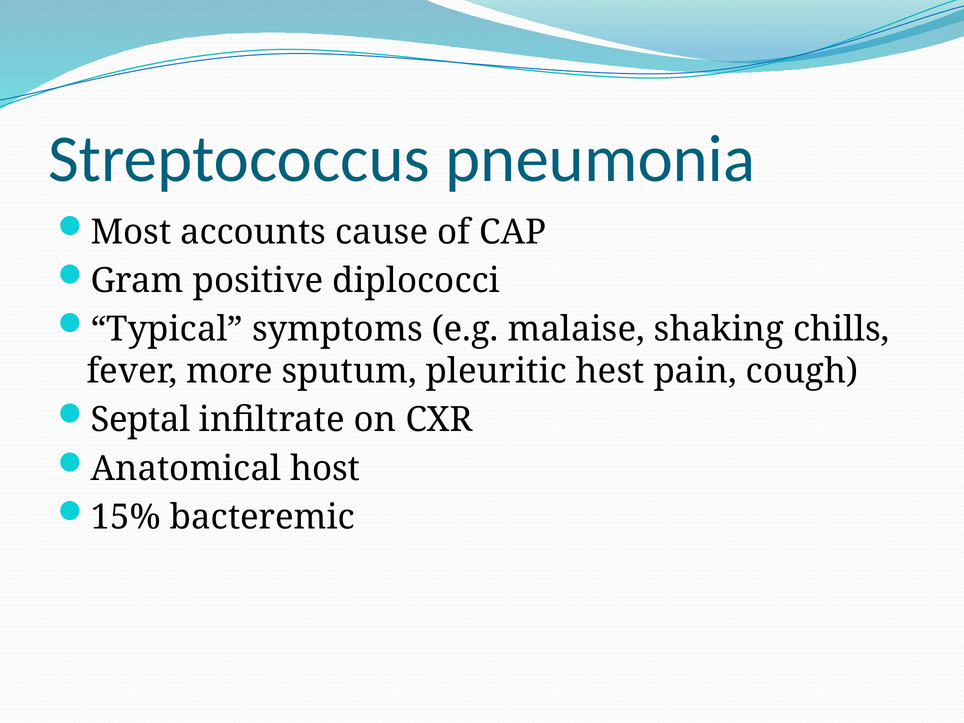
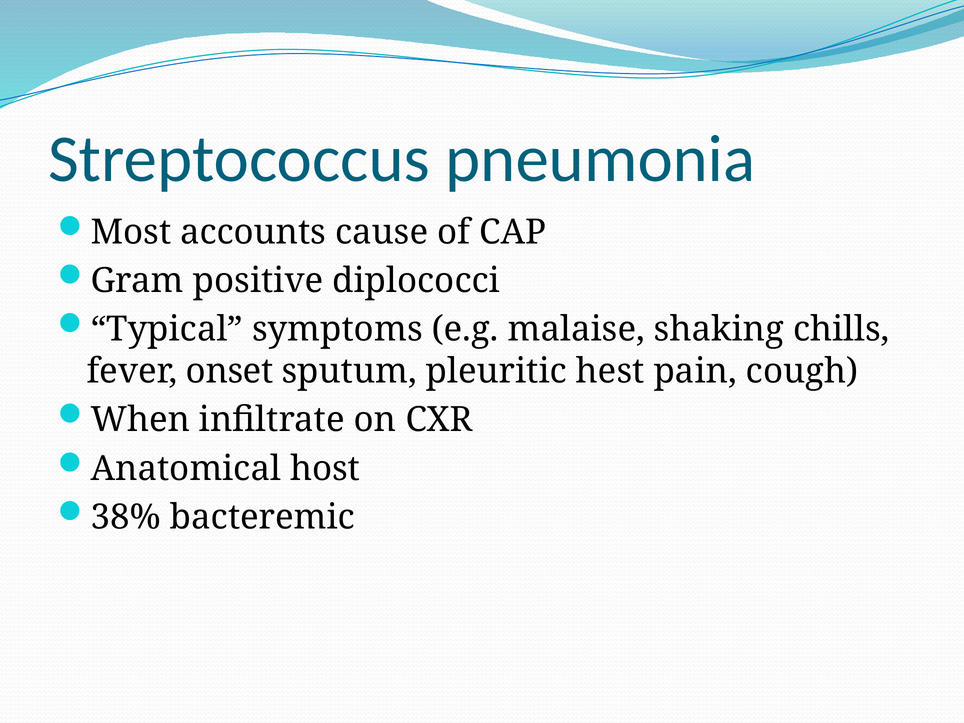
more: more -> onset (230, 371)
Septal: Septal -> When (140, 420)
15%: 15% -> 38% (126, 517)
